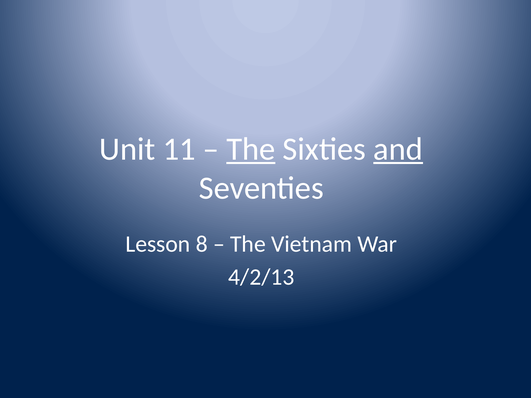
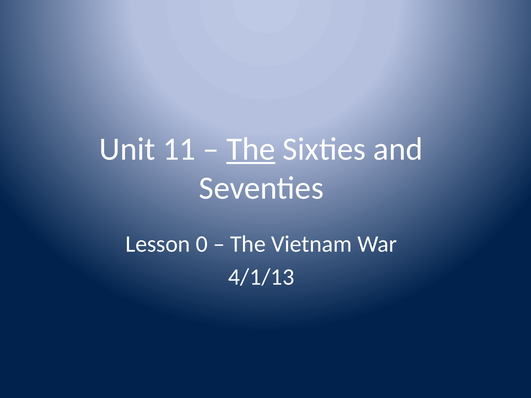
and underline: present -> none (398, 149)
8: 8 -> 0 (202, 244)
4/2/13: 4/2/13 -> 4/1/13 (261, 277)
